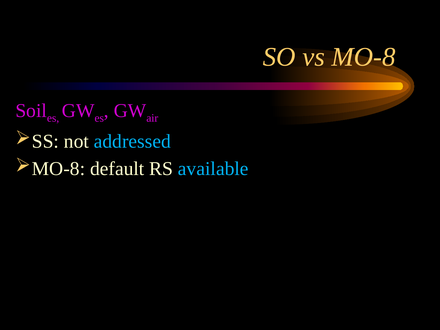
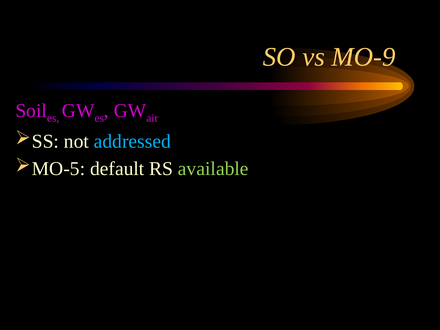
vs MO-8: MO-8 -> MO-9 (364, 57)
MO-8: MO-8 -> MO-5 (59, 169)
available colour: light blue -> light green (213, 169)
